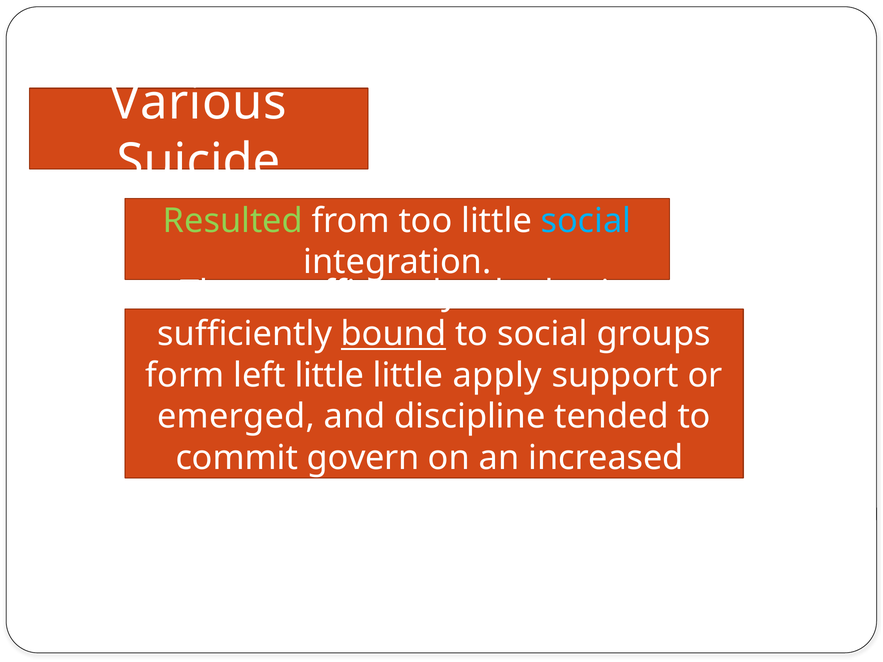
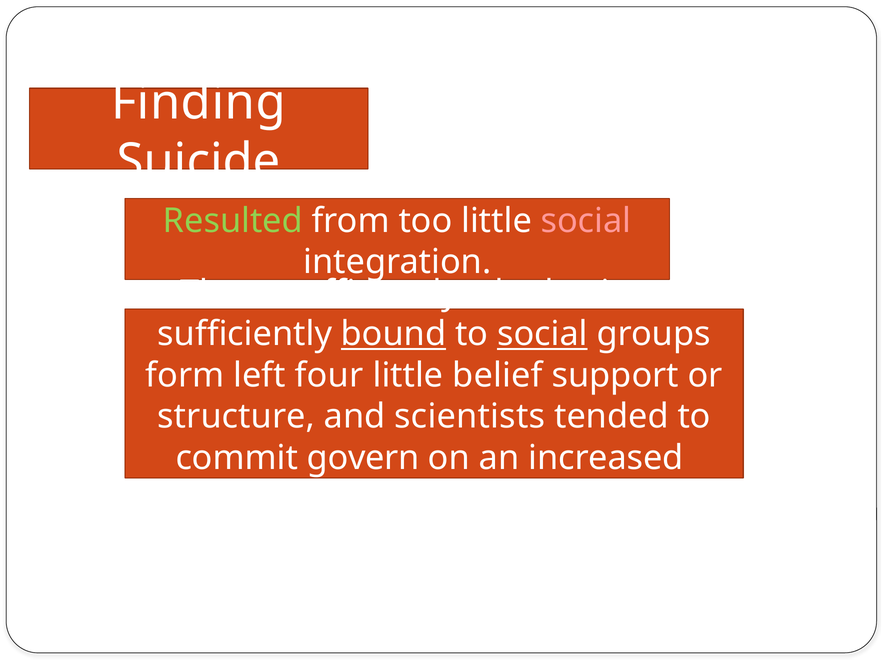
Various: Various -> Finding (198, 103)
social colour: light blue -> pink (586, 221)
social underline: none -> present (542, 334)
left little: little -> four (329, 375)
apply: apply -> belief (497, 375)
emerged: emerged -> structure (236, 417)
discipline: discipline -> scientists (470, 417)
